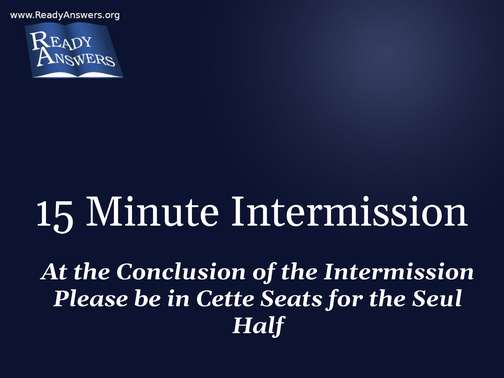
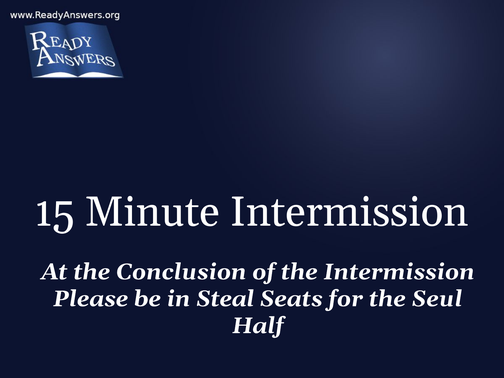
Cette: Cette -> Steal (225, 299)
